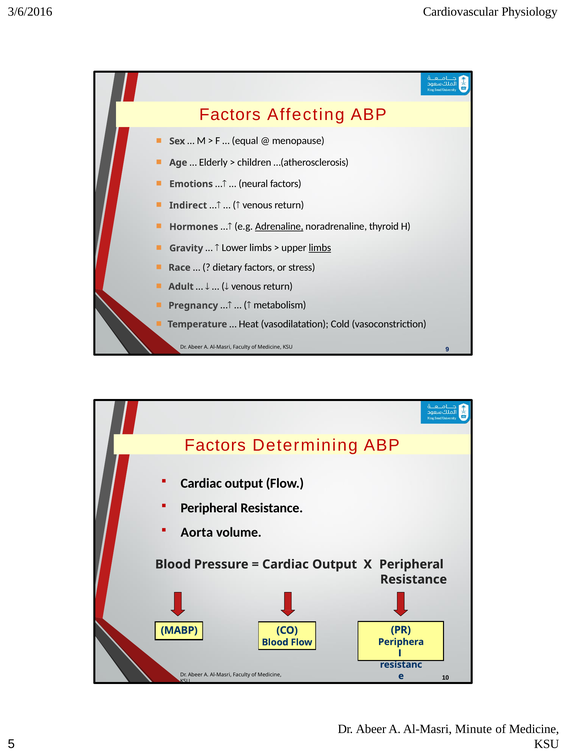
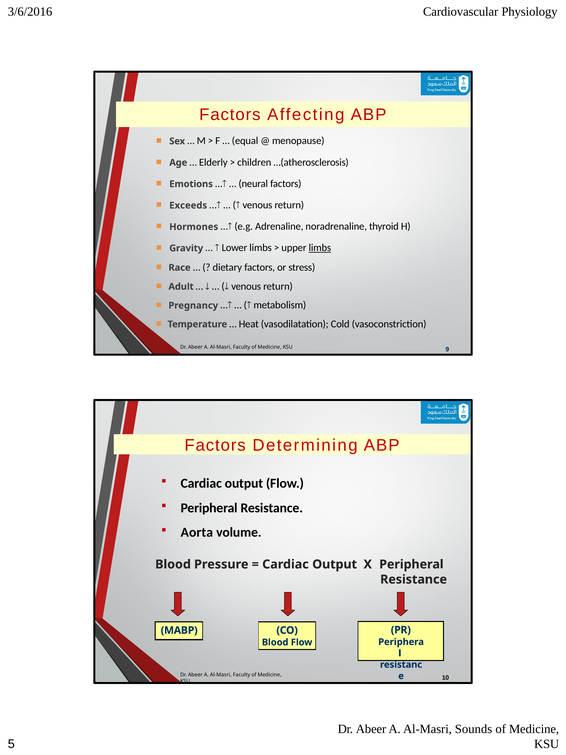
Indirect: Indirect -> Exceeds (188, 205)
Adrenaline underline: present -> none (279, 226)
Minute: Minute -> Sounds (474, 729)
